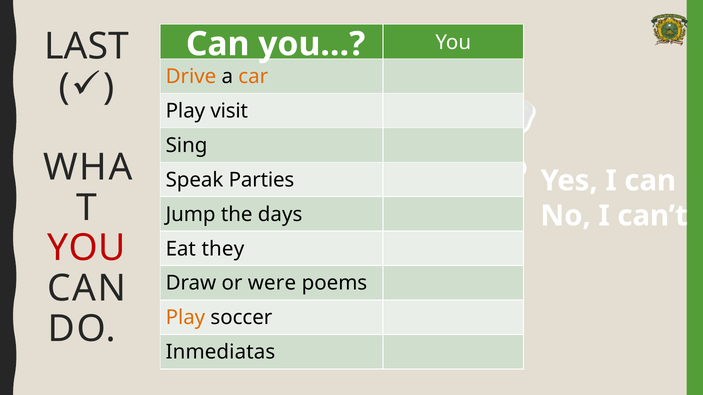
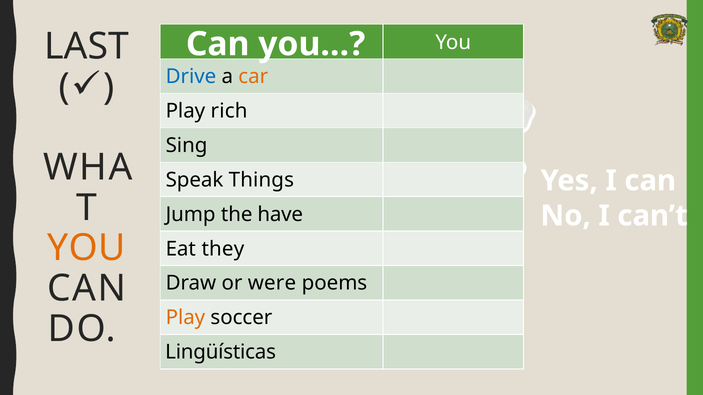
Drive colour: orange -> blue (191, 76)
visit: visit -> rich (229, 111)
Parties: Parties -> Things (261, 180)
days: days -> have (280, 215)
YOU colour: red -> orange (86, 248)
Inmediatas: Inmediatas -> Lingüísticas (221, 353)
